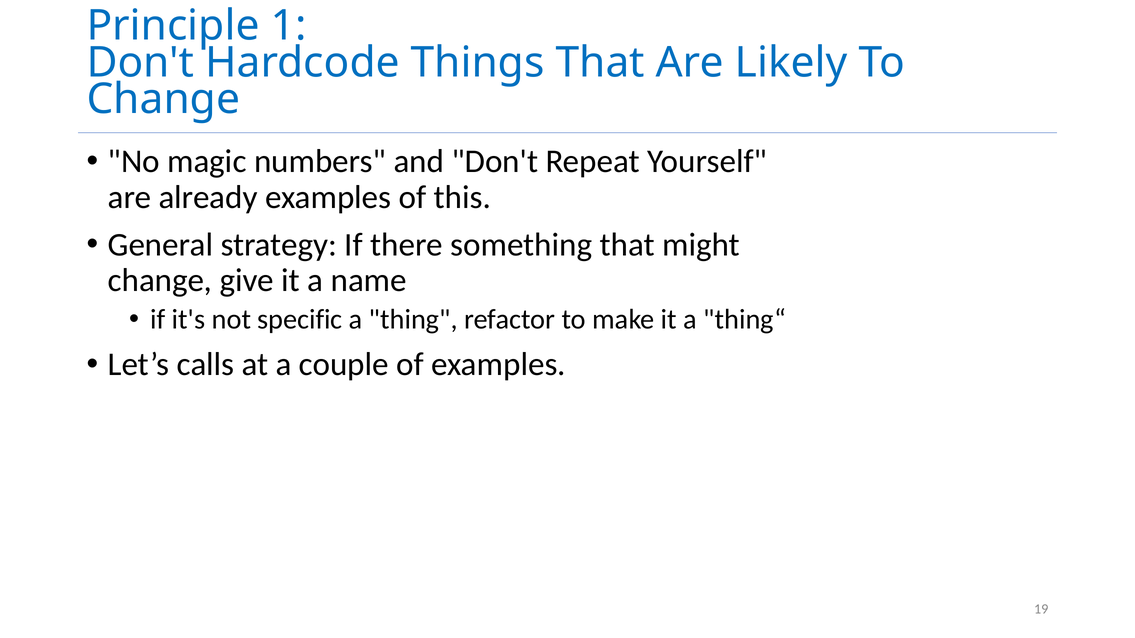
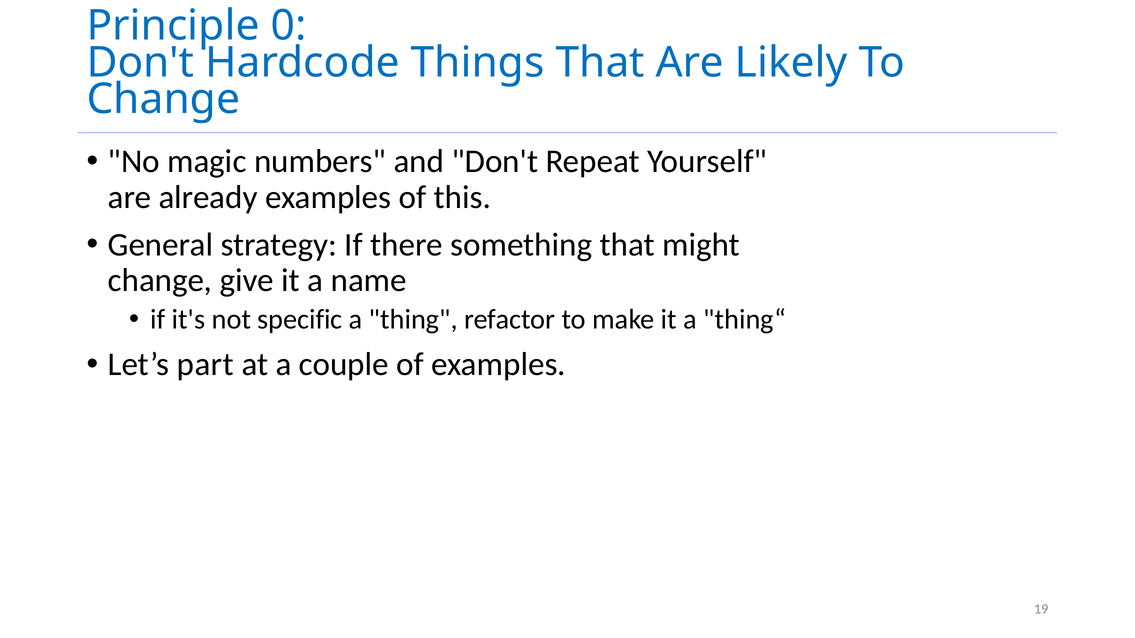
1: 1 -> 0 (289, 26)
calls: calls -> part (205, 365)
